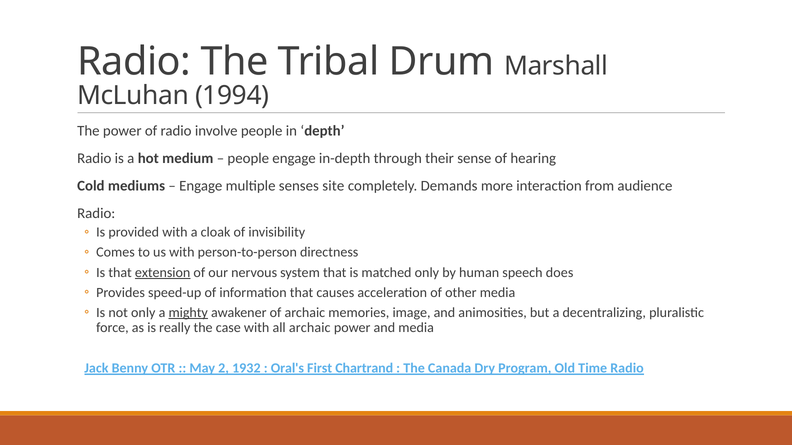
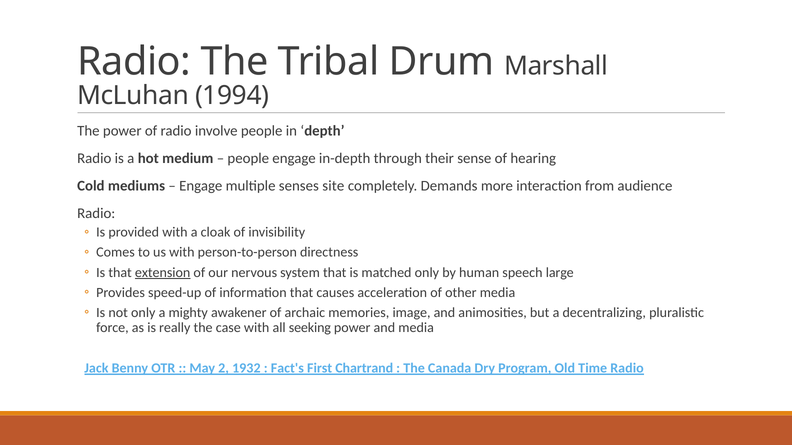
does: does -> large (560, 273)
mighty underline: present -> none (188, 313)
all archaic: archaic -> seeking (310, 328)
Oral's: Oral's -> Fact's (287, 369)
